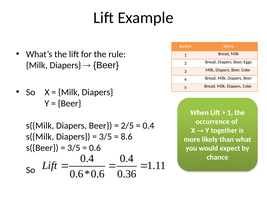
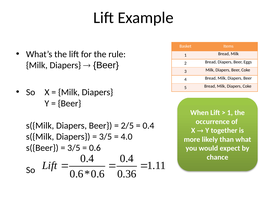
8.6: 8.6 -> 4.0 (127, 137)
